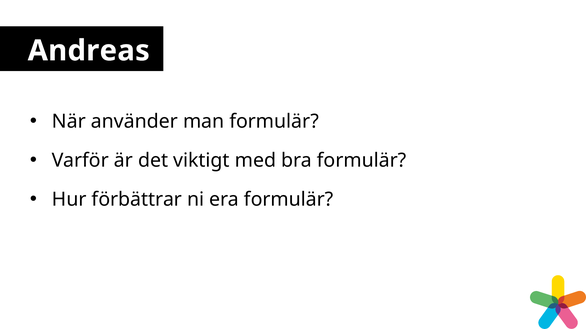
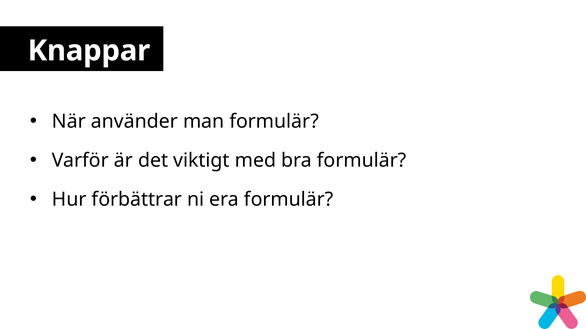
Andreas: Andreas -> Knappar (89, 51)
